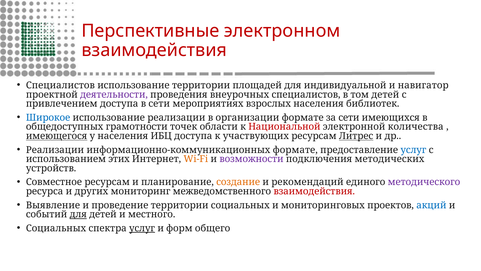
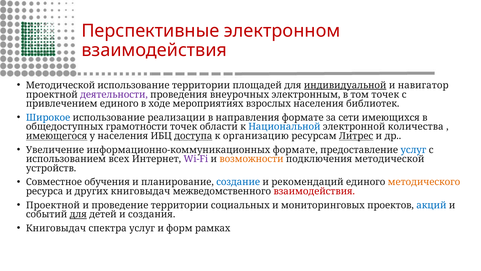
Специалистов: Специалистов -> Методической (60, 85)
индивидуальной underline: none -> present (345, 85)
внеурочных специалистов: специалистов -> электронным (306, 94)
том детей: детей -> точек (385, 94)
привлечением доступа: доступа -> единого (119, 104)
в сети: сети -> ходе (159, 104)
организации: организации -> направления (247, 117)
Национальной colour: red -> blue (284, 127)
доступа underline: none -> present (193, 136)
участвующих: участвующих -> организацию (256, 136)
Реализации: Реализации -> Увеличение (55, 150)
этих: этих -> всех (119, 159)
Wi-Fi colour: orange -> purple (196, 159)
возможности colour: purple -> orange (252, 159)
подключения методических: методических -> методической (389, 159)
Совместное ресурсам: ресурсам -> обучения (107, 182)
создание colour: orange -> blue (238, 182)
методического colour: purple -> orange (424, 182)
других мониторинг: мониторинг -> книговыдач (140, 191)
Выявление: Выявление -> Проектной (53, 205)
местного: местного -> создания (152, 214)
Социальных: Социальных -> Книговыдач (56, 228)
услуг underline: present -> none (142, 228)
общего: общего -> рамках (213, 228)
